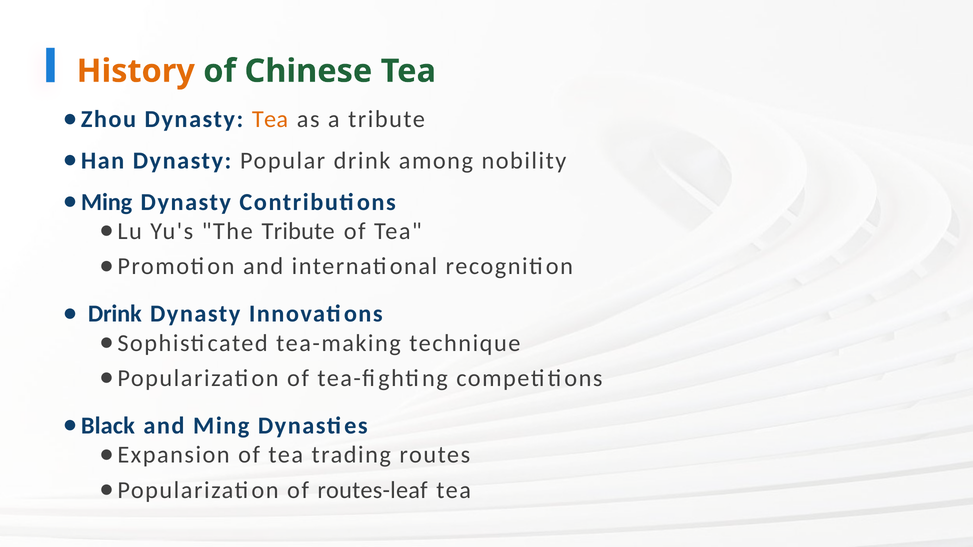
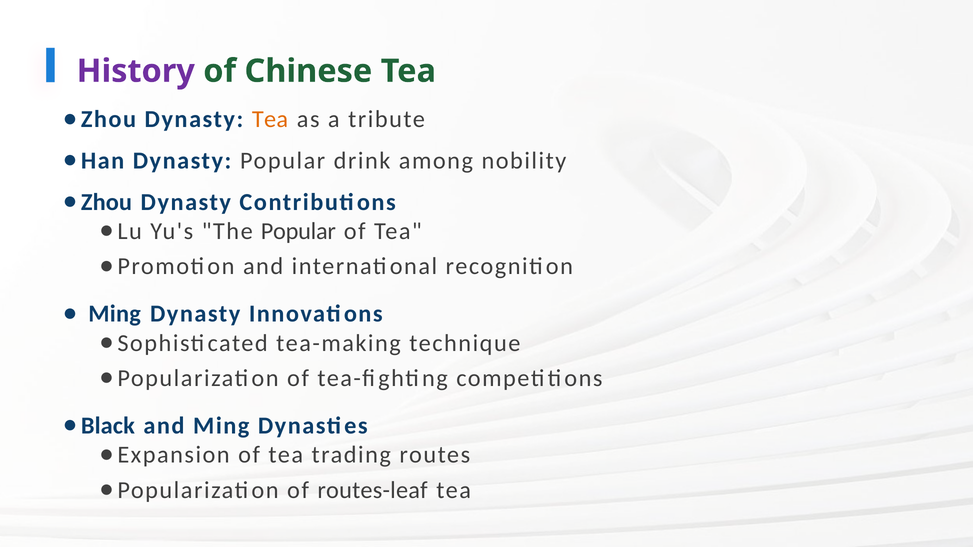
History colour: orange -> purple (136, 71)
Ming: Ming -> Zhou (106, 202)
The Tribute: Tribute -> Popular (298, 231)
Drink: Drink -> Ming (115, 314)
